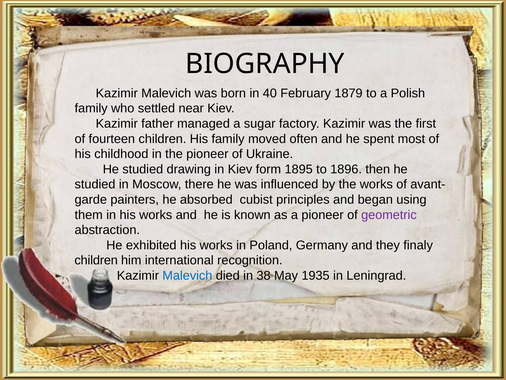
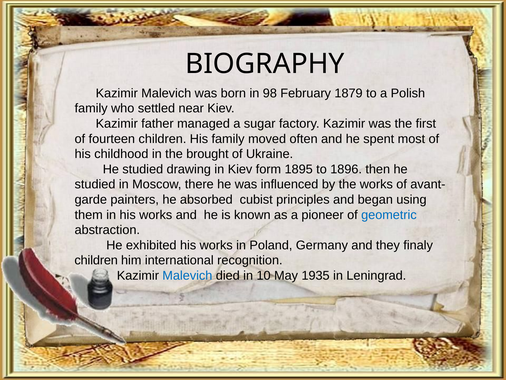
40: 40 -> 98 (270, 93)
the pioneer: pioneer -> brought (207, 154)
geometric colour: purple -> blue (389, 215)
38: 38 -> 10 (264, 275)
